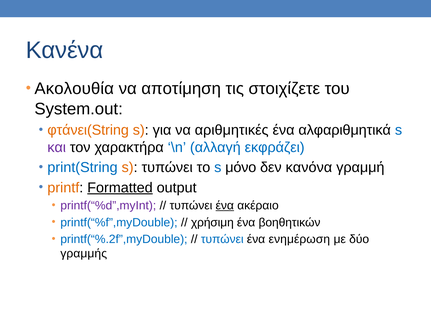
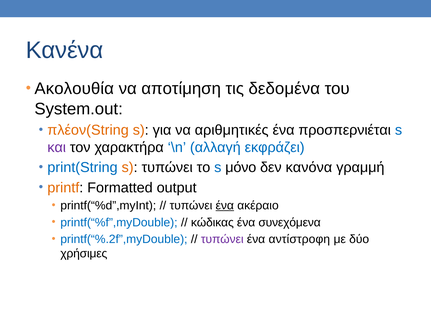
στοιχίζετε: στοιχίζετε -> δεδομένα (284, 89)
φτάνει(String: φτάνει(String -> πλέον(String (88, 130)
αλφαριθμητικά: αλφαριθμητικά -> προσπερνιέται (345, 130)
Formatted underline: present -> none (120, 188)
printf(“%d”,myInt colour: purple -> black (108, 206)
χρήσιμη: χρήσιμη -> κώδικας (212, 223)
βοηθητικών: βοηθητικών -> συνεχόμενα (290, 223)
τυπώνει colour: blue -> purple (222, 239)
ενημέρωση: ενημέρωση -> αντίστροφη (299, 239)
γραμμής: γραμμής -> χρήσιμες (84, 254)
